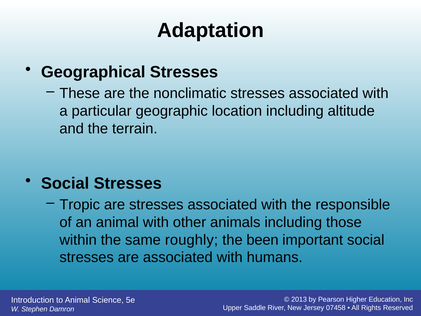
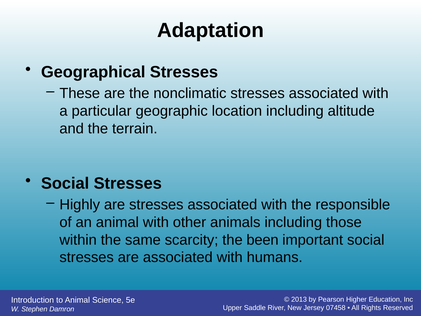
Tropic: Tropic -> Highly (80, 205)
roughly: roughly -> scarcity (192, 240)
